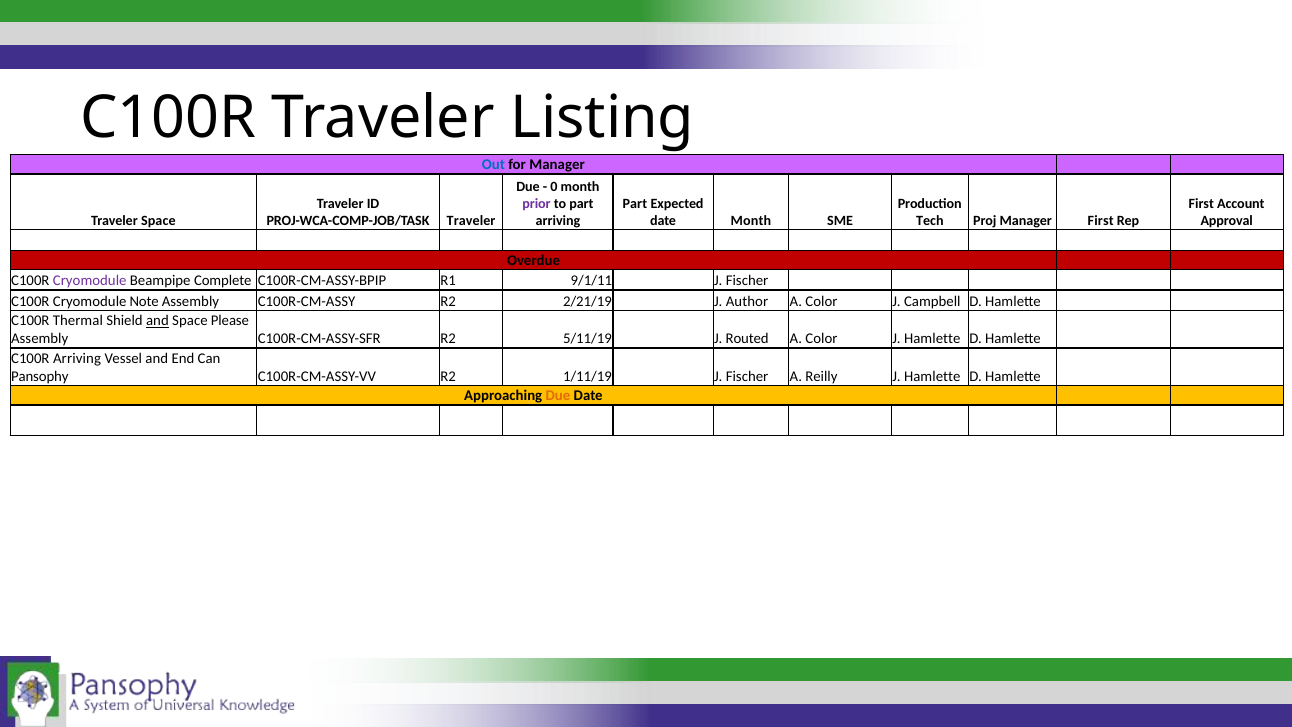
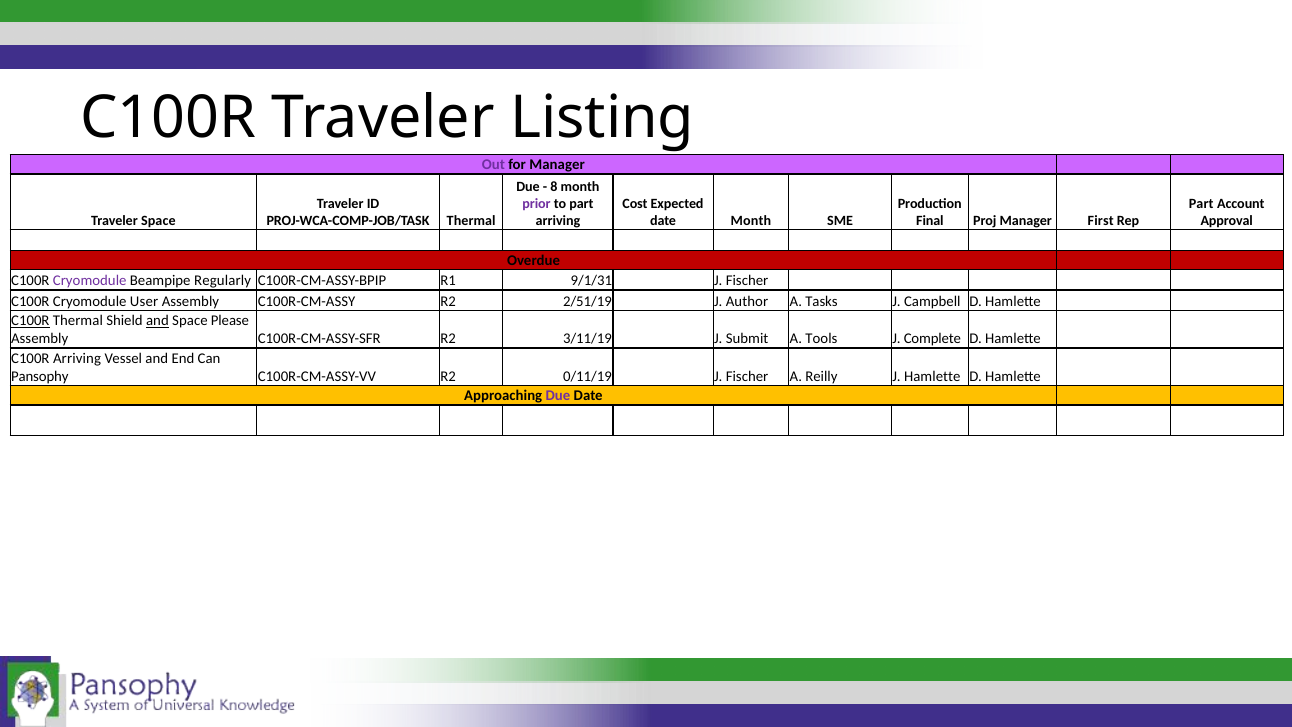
Out colour: blue -> purple (493, 165)
0: 0 -> 8 (554, 187)
Part: Part -> Cost (635, 204)
First: First -> Part (1201, 204)
PROJ-WCA-COMP-JOB/TASK Traveler: Traveler -> Thermal (471, 221)
Tech: Tech -> Final (930, 221)
Complete: Complete -> Regularly (223, 281)
9/1/11: 9/1/11 -> 9/1/31 (591, 281)
Note: Note -> User (144, 301)
2/21/19: 2/21/19 -> 2/51/19 (587, 301)
Color: Color -> Tasks (822, 301)
C100R underline: none -> present (30, 321)
5/11/19: 5/11/19 -> 3/11/19 (587, 339)
Routed: Routed -> Submit (747, 339)
Color: Color -> Tools (821, 339)
Hamlette: Hamlette -> Complete (932, 339)
1/11/19: 1/11/19 -> 0/11/19 (587, 376)
Due colour: orange -> purple (558, 396)
